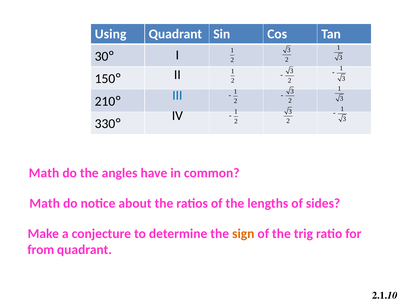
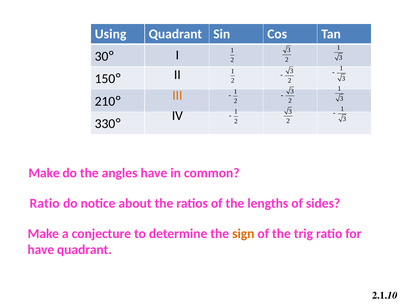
III colour: blue -> orange (177, 95)
Math: Math -> Make (44, 173)
Math: Math -> Ratio (45, 203)
from: from -> have (41, 250)
